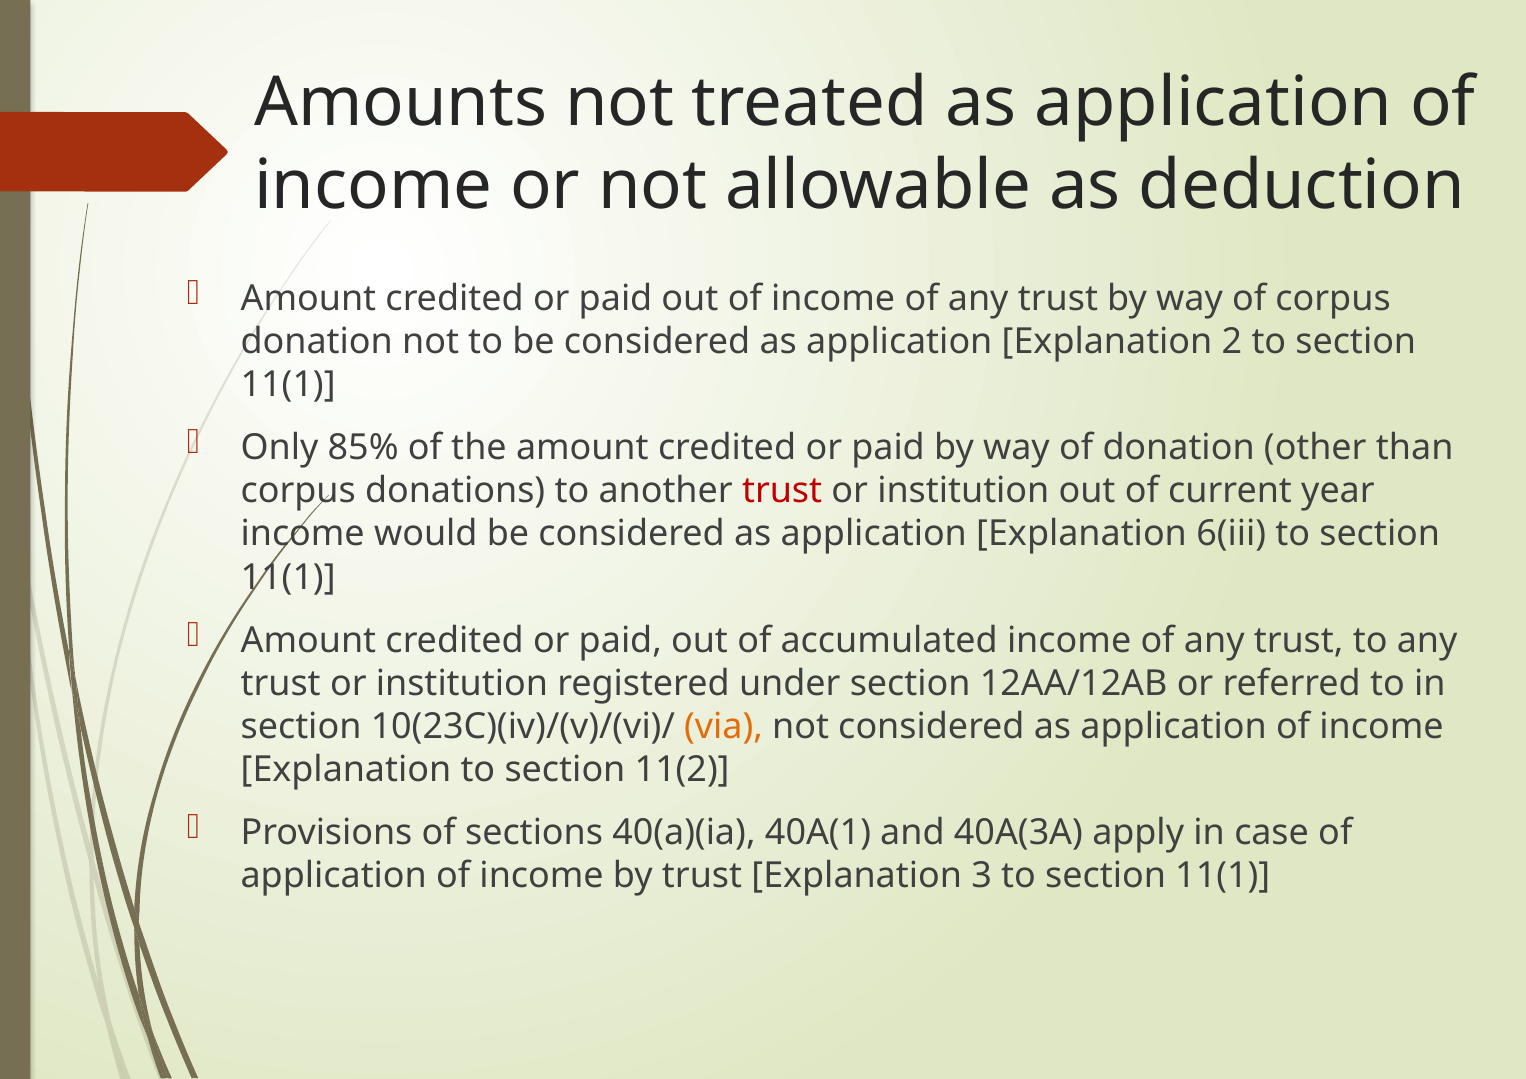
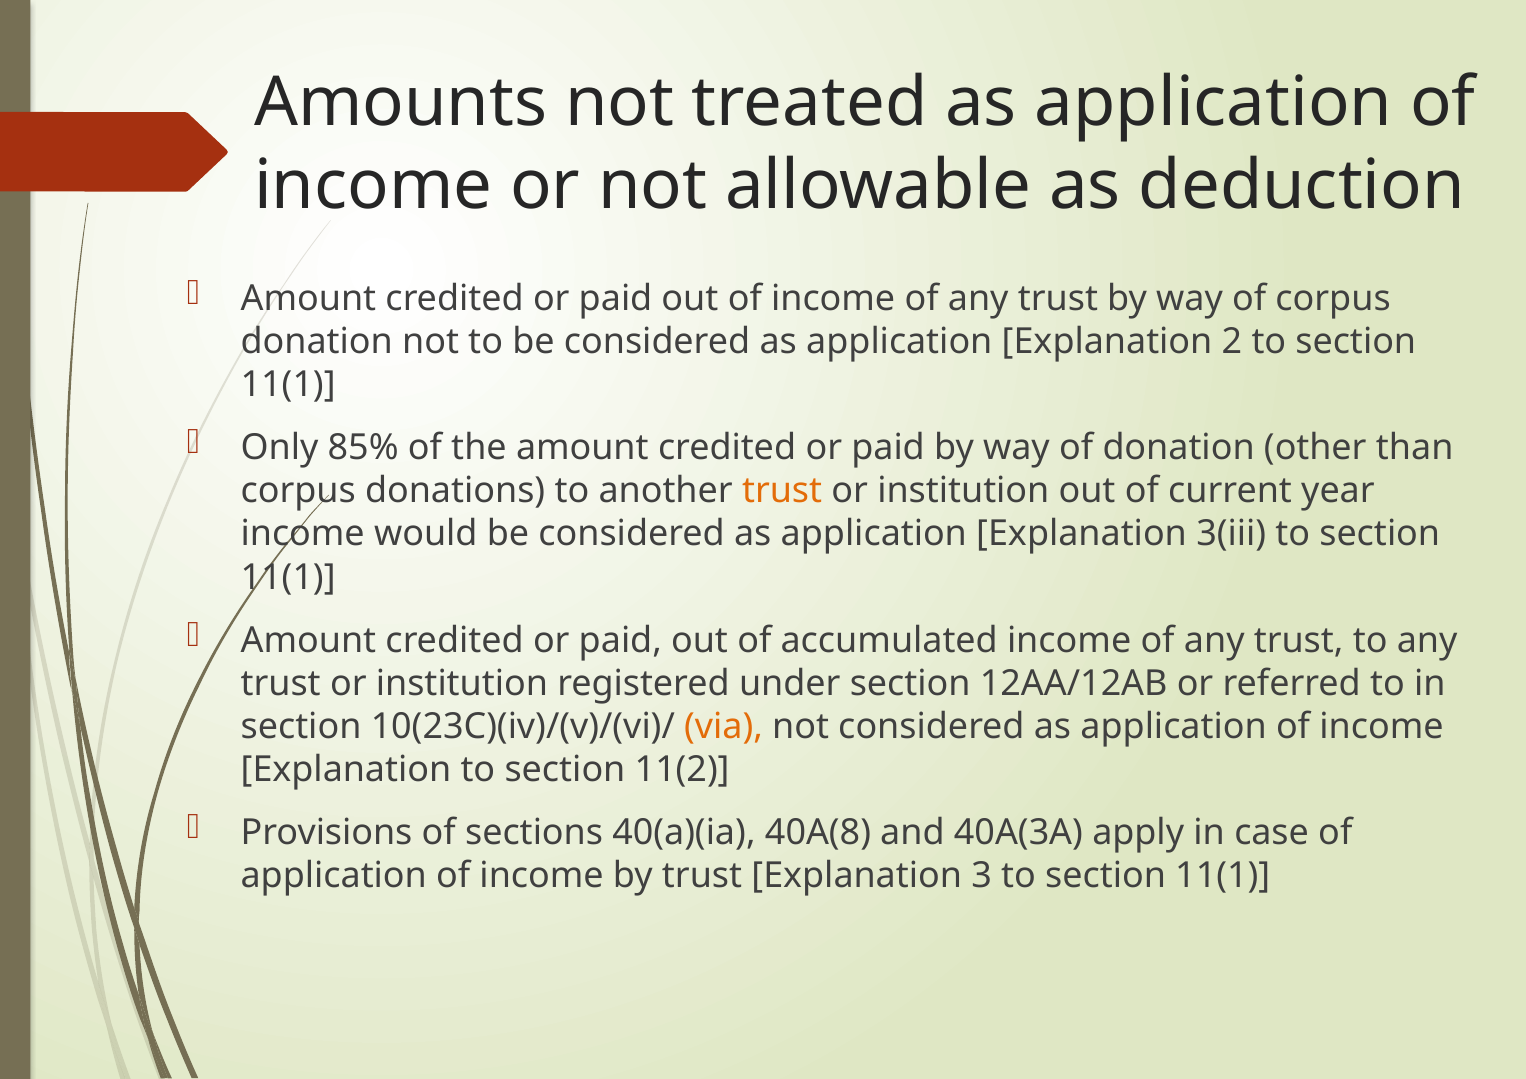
trust colour: red -> orange (782, 491)
6(iii: 6(iii -> 3(iii (1231, 534)
40A(1: 40A(1 -> 40A(8 (818, 833)
